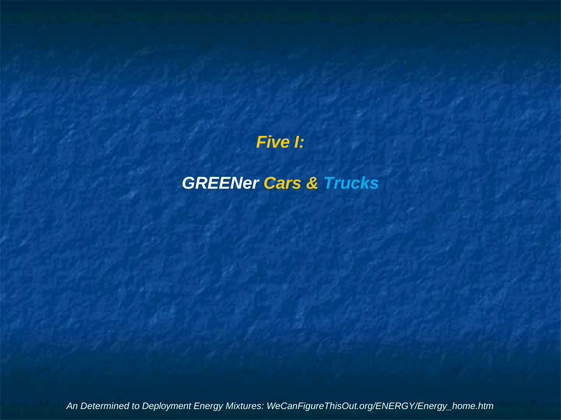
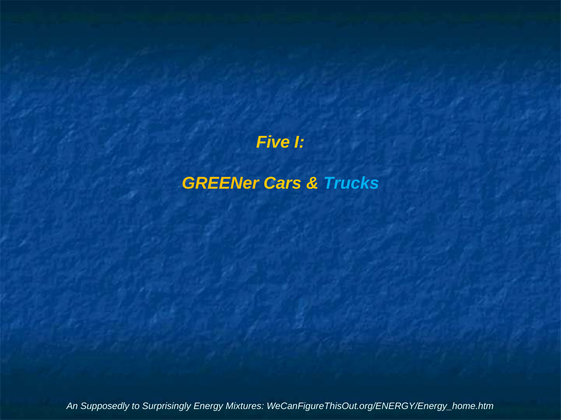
GREENer colour: white -> yellow (220, 184)
Determined: Determined -> Supposedly (105, 407)
Deployment: Deployment -> Surprisingly (167, 407)
